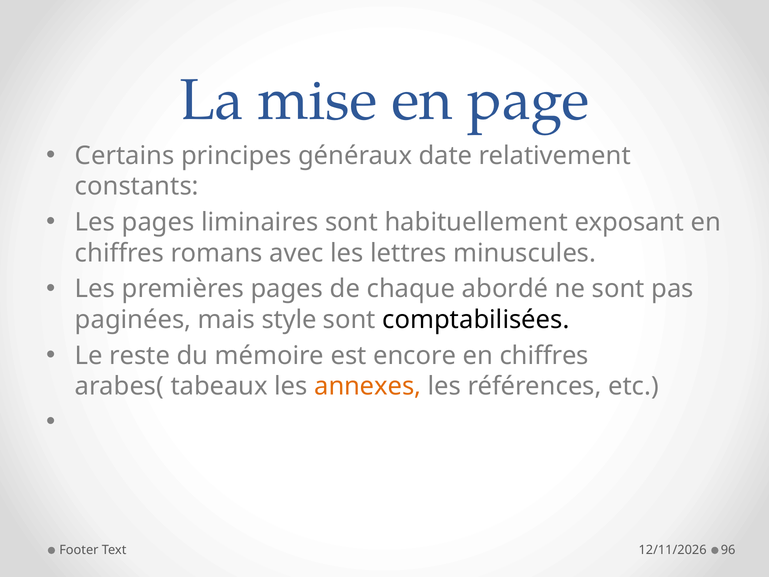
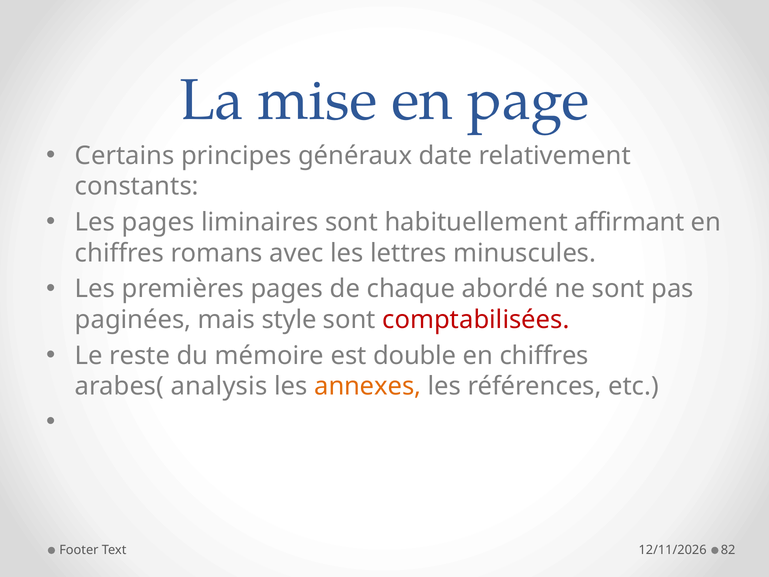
exposant: exposant -> affirmant (629, 222)
comptabilisées colour: black -> red (476, 320)
encore: encore -> double (415, 356)
tabeaux: tabeaux -> analysis (219, 386)
96: 96 -> 82 (728, 550)
